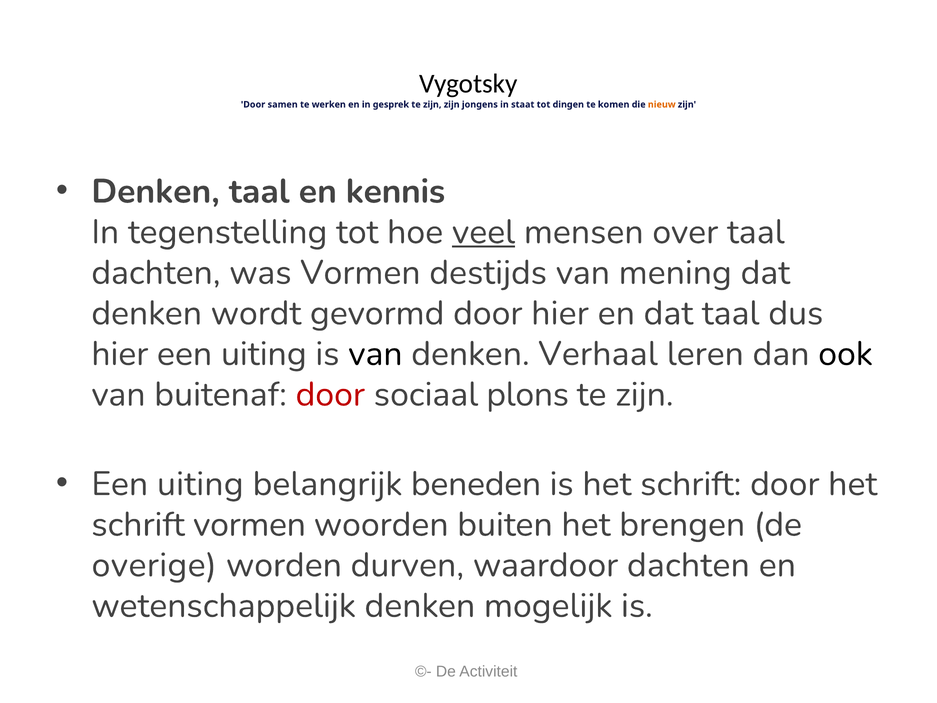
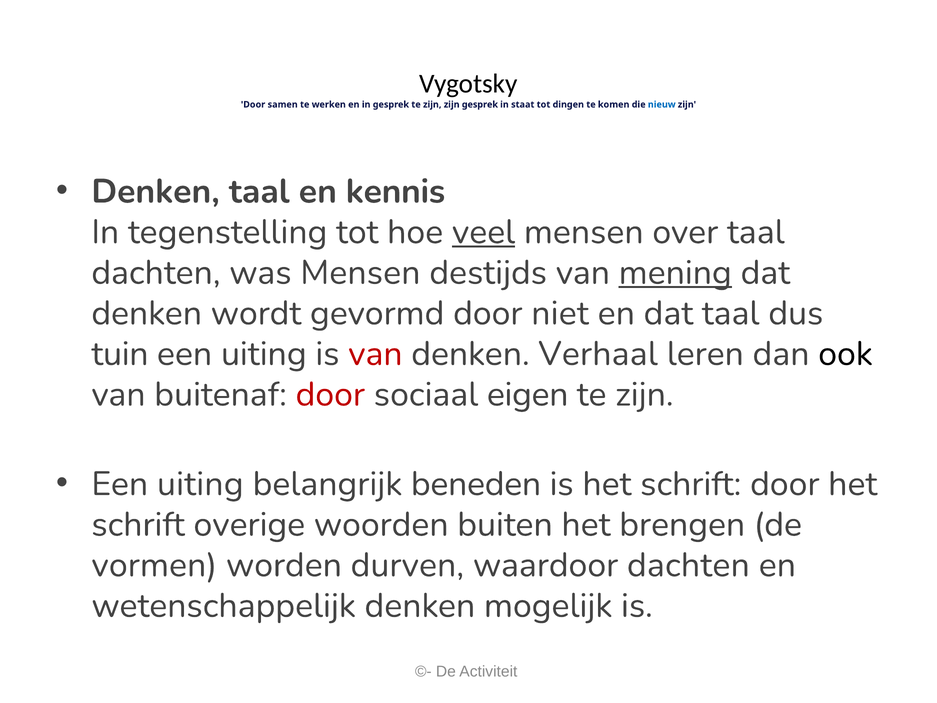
zijn jongens: jongens -> gesprek (480, 104)
nieuw colour: orange -> blue (662, 104)
was Vormen: Vormen -> Mensen (360, 272)
mening underline: none -> present (675, 272)
door hier: hier -> niet (560, 313)
hier: hier -> tuin (120, 354)
van colour: black -> red (375, 354)
plons: plons -> eigen (528, 394)
schrift vormen: vormen -> overige (249, 524)
overige: overige -> vormen (154, 565)
